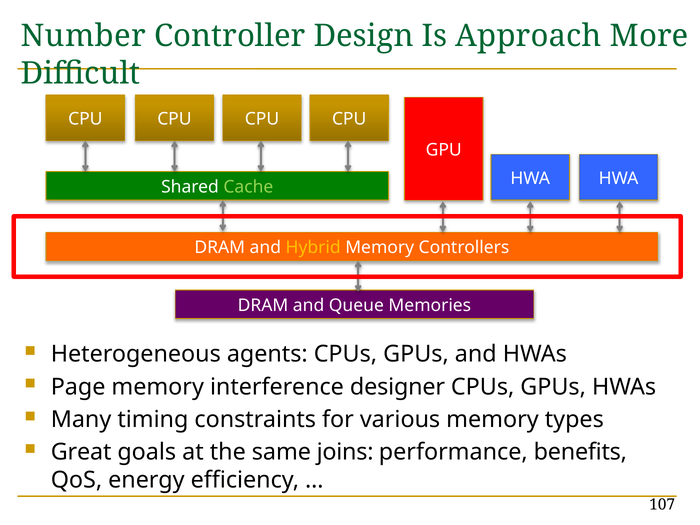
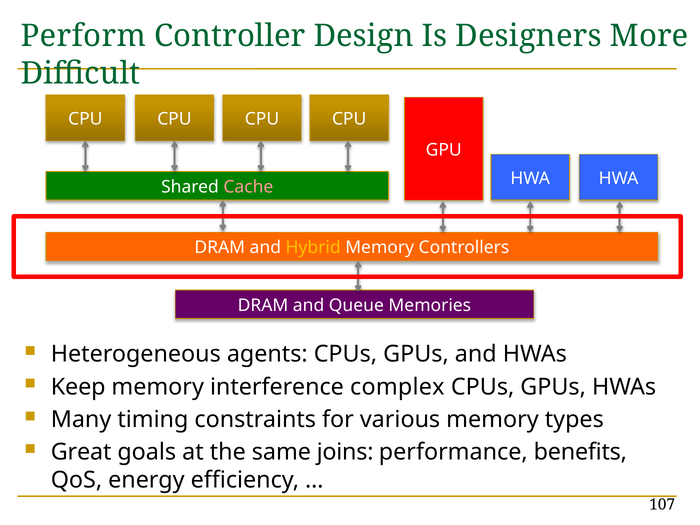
Number: Number -> Perform (83, 36)
Approach: Approach -> Designers (529, 36)
Cache colour: light green -> pink (248, 187)
Page: Page -> Keep (78, 387)
designer: designer -> complex (397, 387)
